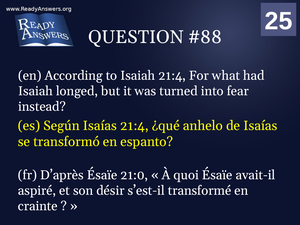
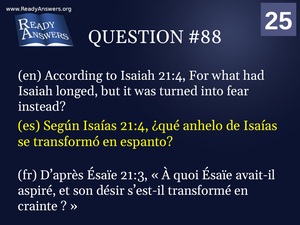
21:0: 21:0 -> 21:3 (134, 175)
